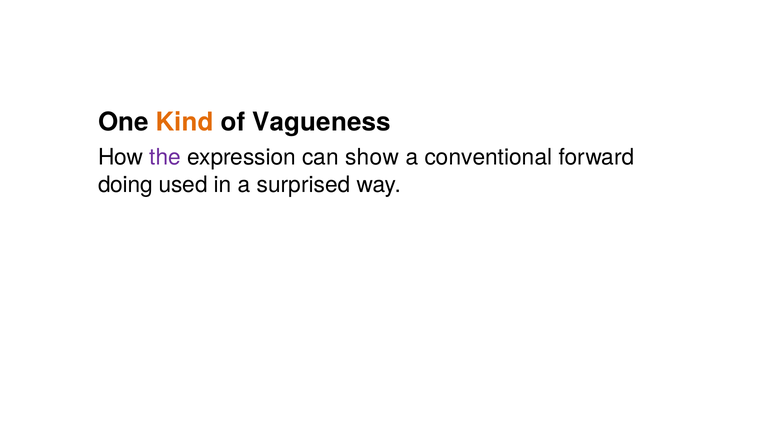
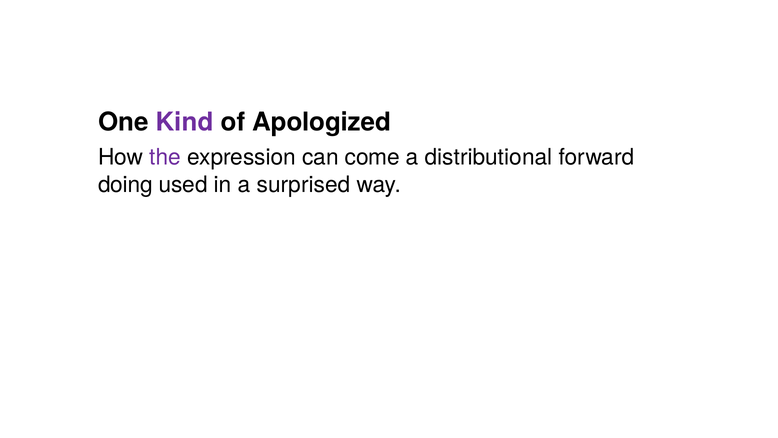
Kind colour: orange -> purple (185, 122)
Vagueness: Vagueness -> Apologized (322, 122)
show: show -> come (372, 157)
conventional: conventional -> distributional (488, 157)
